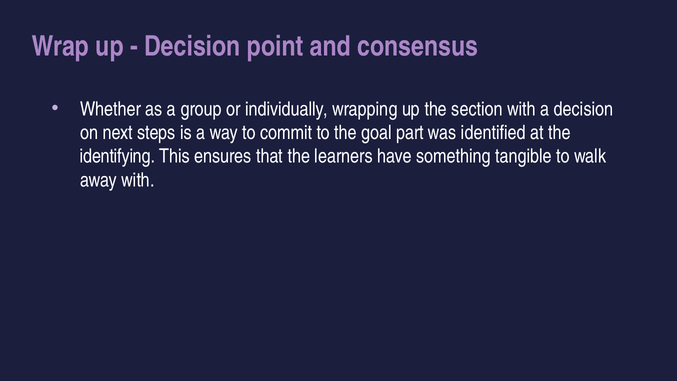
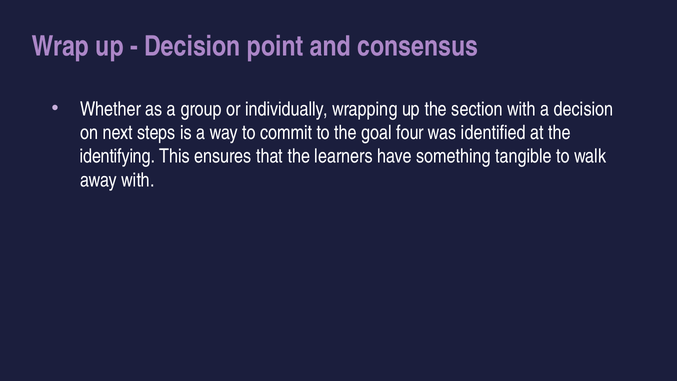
part: part -> four (410, 133)
